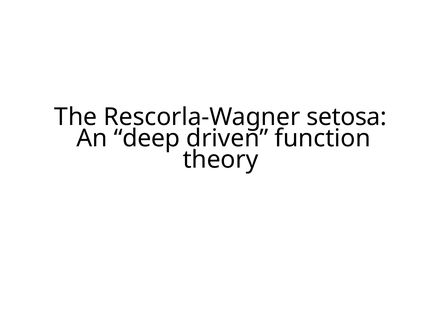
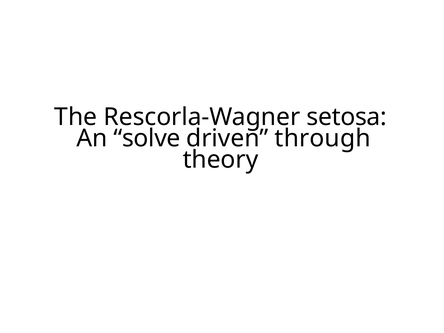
deep: deep -> solve (147, 138)
function: function -> through (323, 138)
